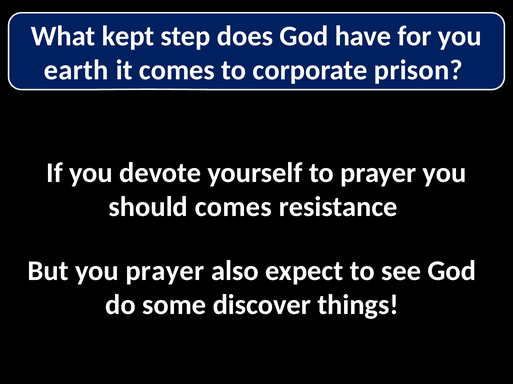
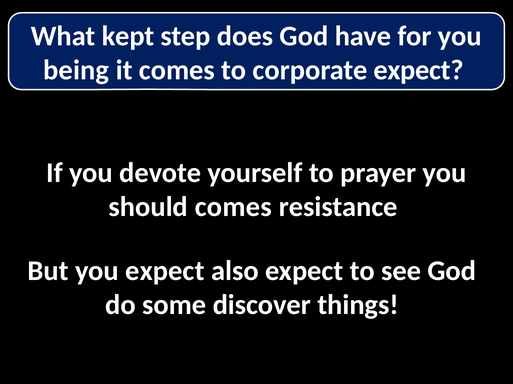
earth: earth -> being (76, 70)
corporate prison: prison -> expect (419, 70)
you prayer: prayer -> expect (165, 271)
